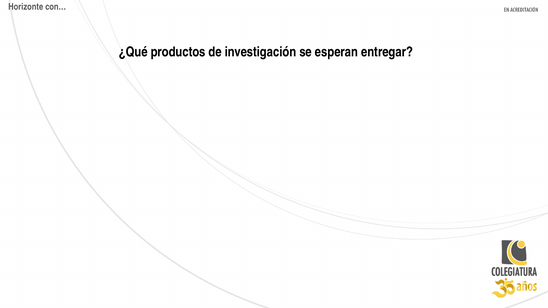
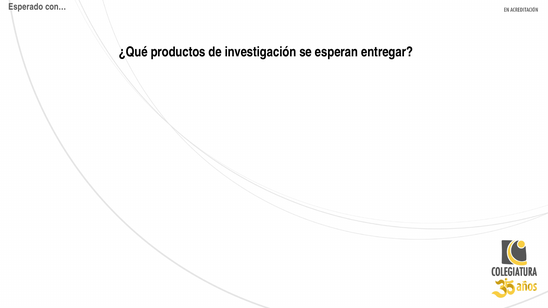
Horizonte: Horizonte -> Esperado (26, 7)
